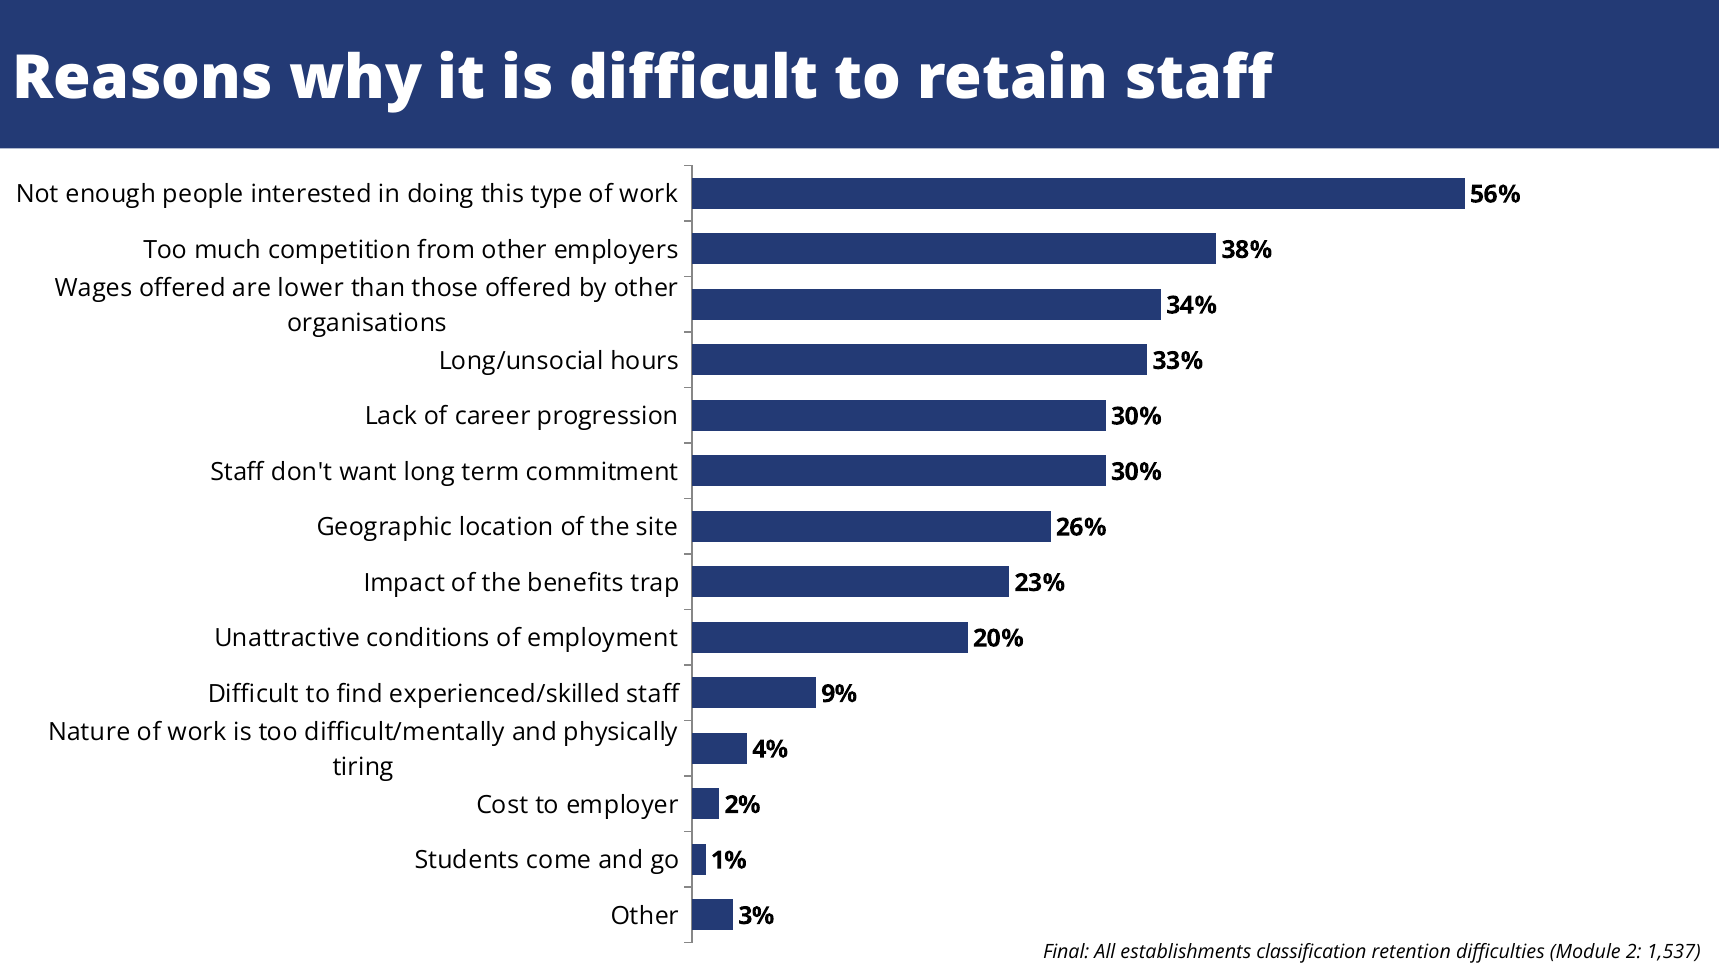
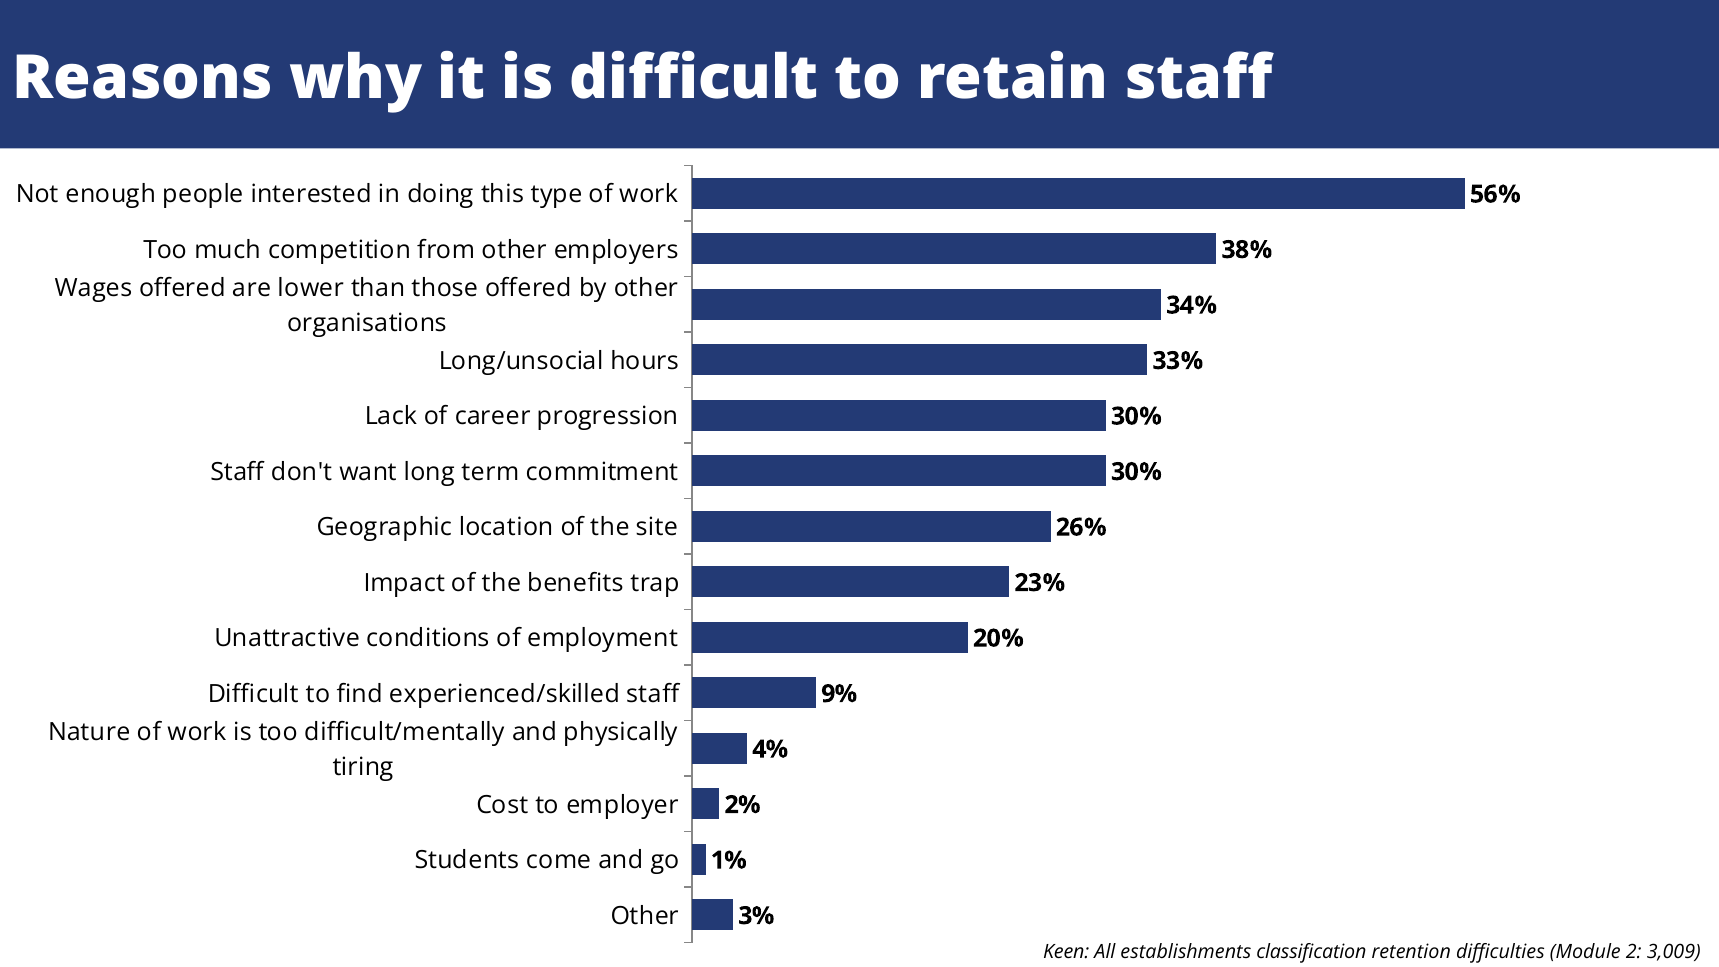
Final: Final -> Keen (1066, 952)
1,537: 1,537 -> 3,009 (1674, 952)
